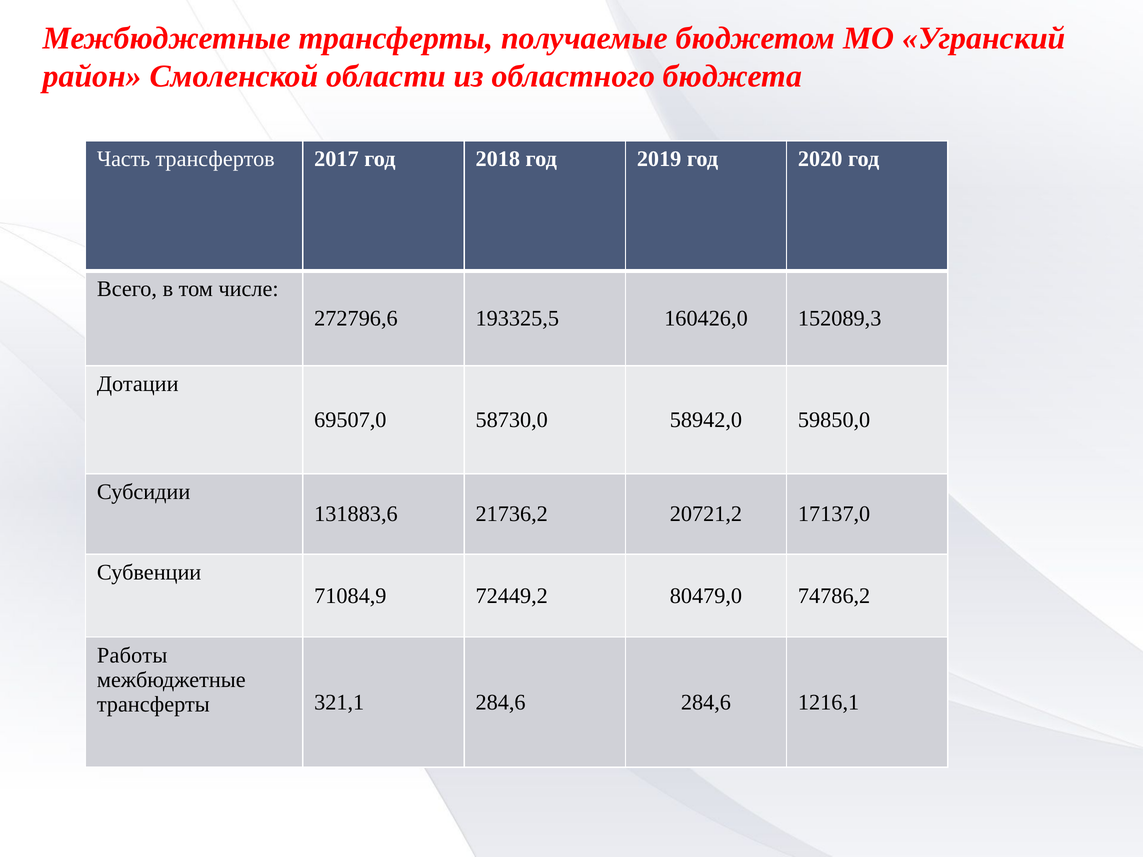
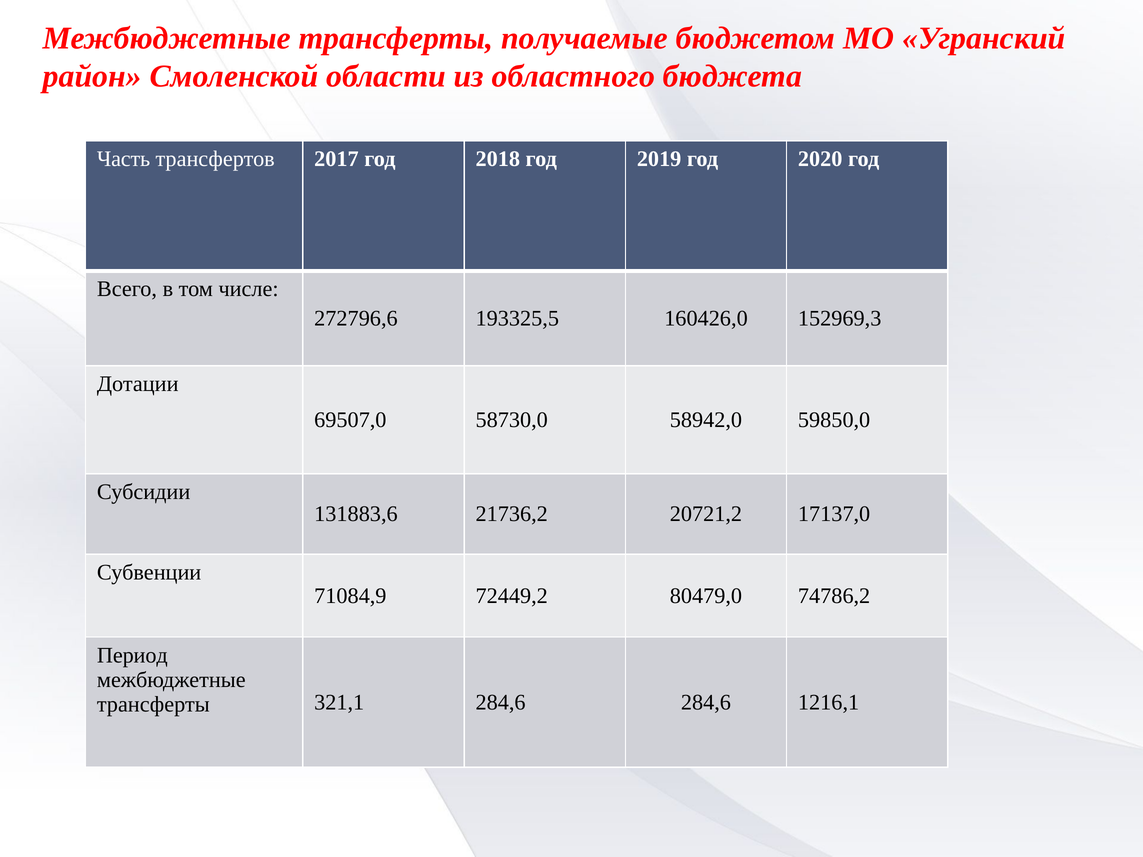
152089,3: 152089,3 -> 152969,3 (840, 319)
Работы: Работы -> Период (132, 655)
